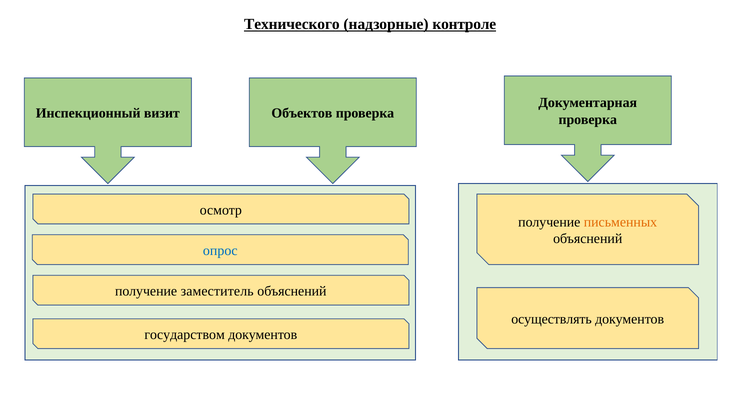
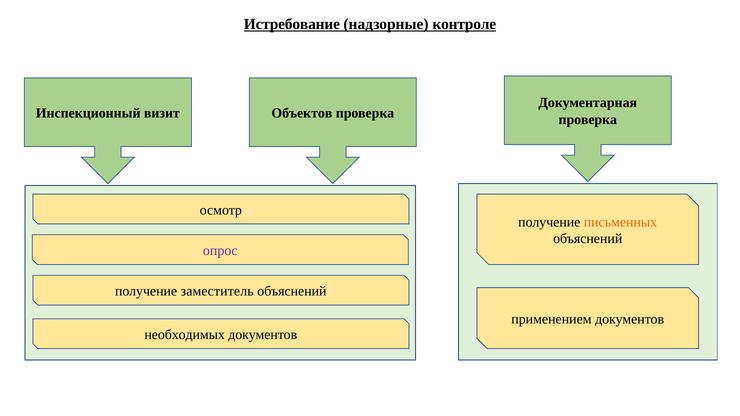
Технического: Технического -> Истребование (292, 24)
опрос colour: blue -> purple (220, 251)
осуществлять: осуществлять -> применением (551, 319)
государством: государством -> необходимых (185, 335)
